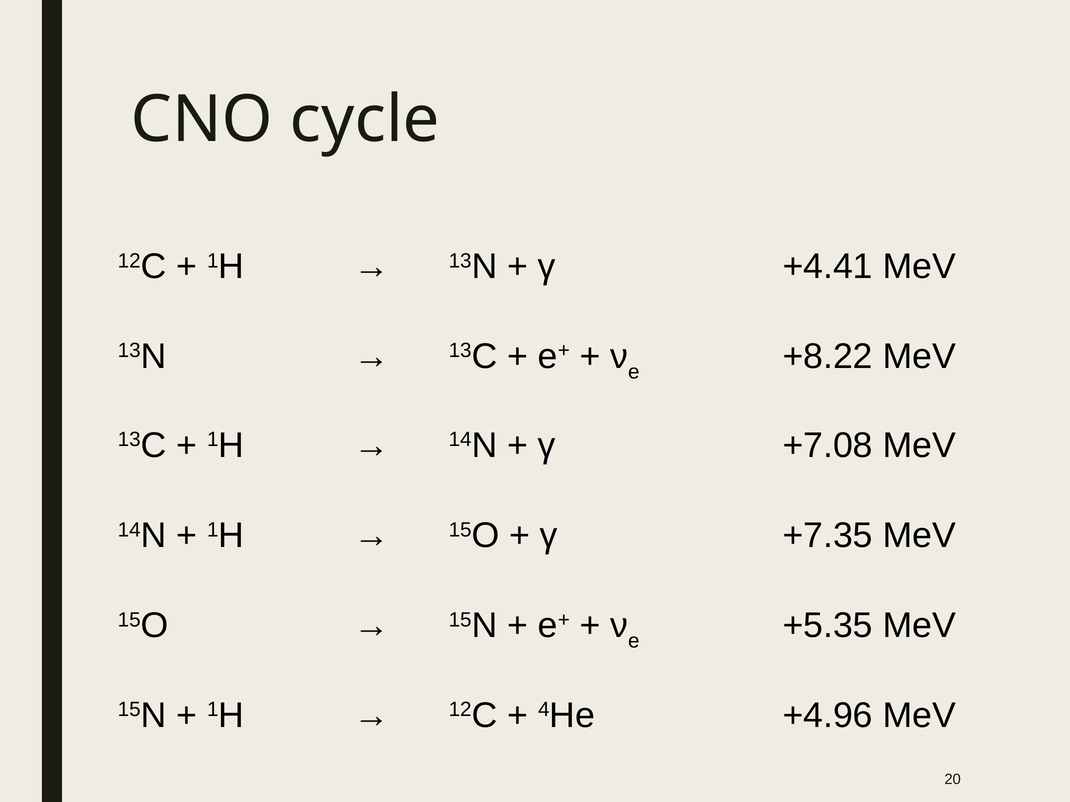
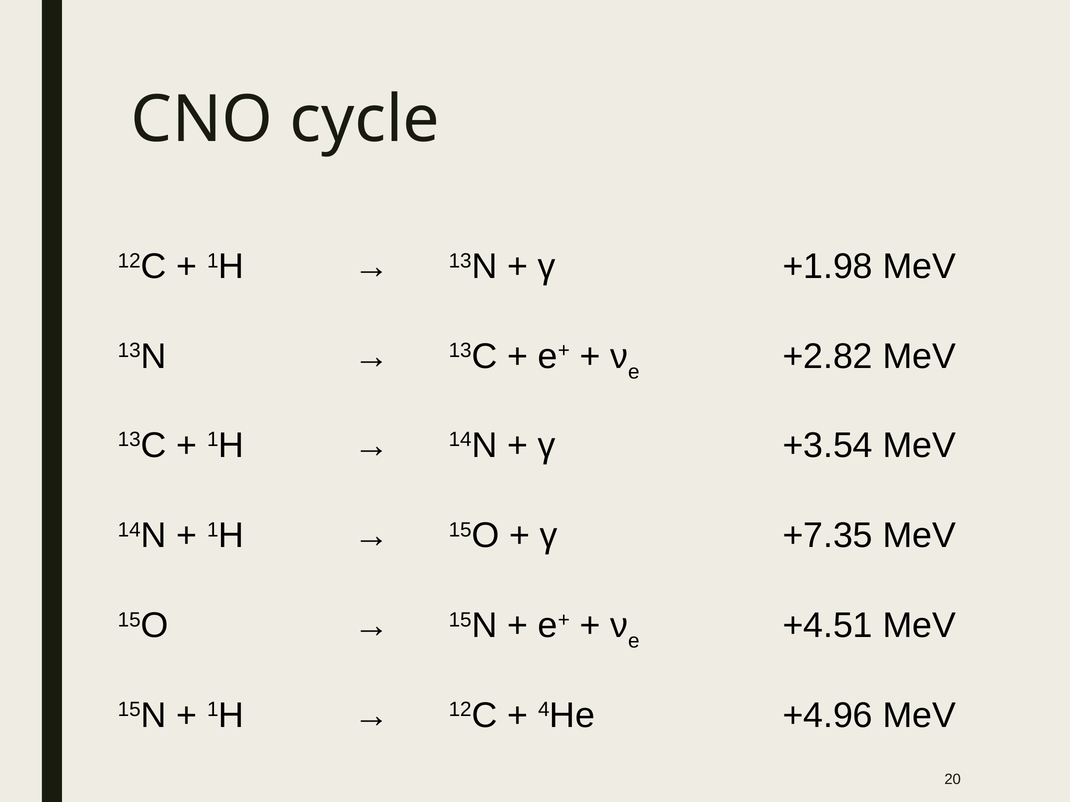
+4.41: +4.41 -> +1.98 (828, 267)
+8.22: +8.22 -> +2.82 (828, 357)
+7.08: +7.08 -> +3.54 (828, 446)
+5.35: +5.35 -> +4.51 (828, 626)
